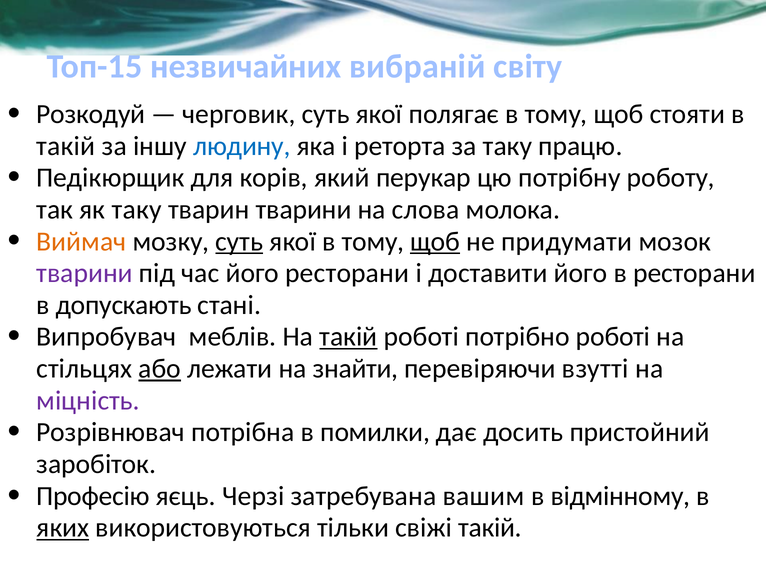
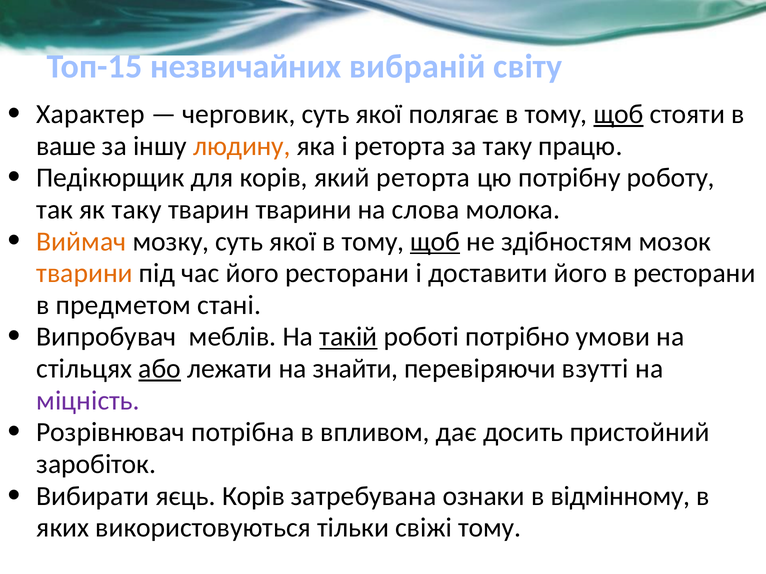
Розкодуй: Розкодуй -> Характер (91, 114)
щоб underline: none -> present (619, 114)
такій: такій -> ваше (66, 146)
людину colour: blue -> orange (242, 146)
який перукар: перукар -> реторта (423, 178)
суть underline: present -> none (239, 242)
придумати: придумати -> здібностям (567, 242)
тварини colour: purple -> orange (85, 273)
допускають: допускають -> предметом (123, 305)
потрібно роботі: роботі -> умови (613, 337)
помилки: помилки -> впливом (375, 433)
Професію: Професію -> Вибирати (93, 496)
яєць Черзі: Черзі -> Корів (253, 496)
вашим: вашим -> ознаки (484, 496)
яких underline: present -> none (63, 528)
свіжі такій: такій -> тому (490, 528)
